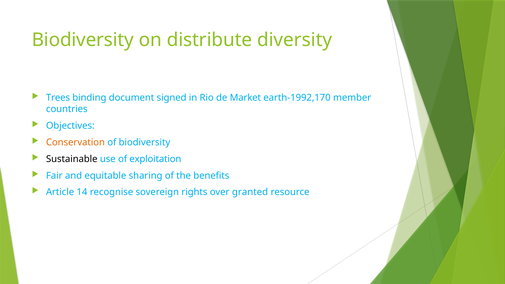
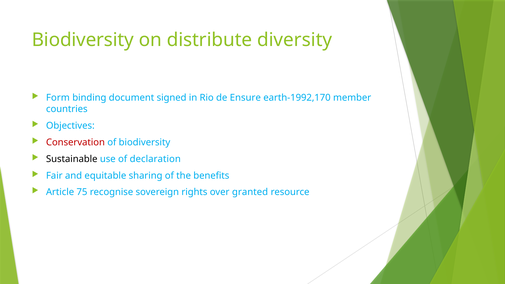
Trees: Trees -> Form (58, 98)
Market: Market -> Ensure (245, 98)
Conservation colour: orange -> red (75, 142)
exploitation: exploitation -> declaration (155, 159)
14: 14 -> 75 (82, 192)
